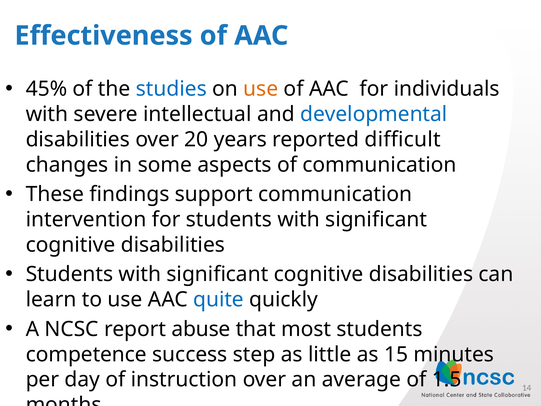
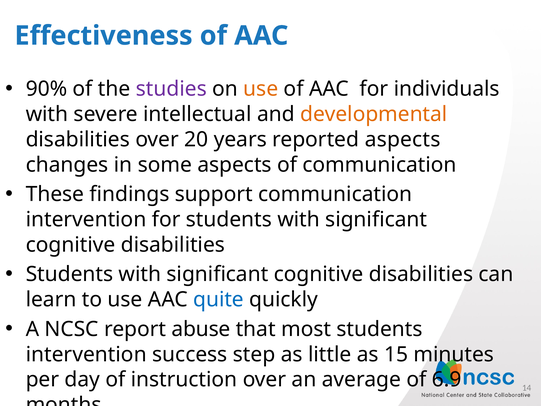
45%: 45% -> 90% (46, 89)
studies colour: blue -> purple (171, 89)
developmental colour: blue -> orange (374, 114)
reported difficult: difficult -> aspects (403, 139)
competence: competence -> intervention (86, 354)
1.5: 1.5 -> 6.9 (447, 379)
